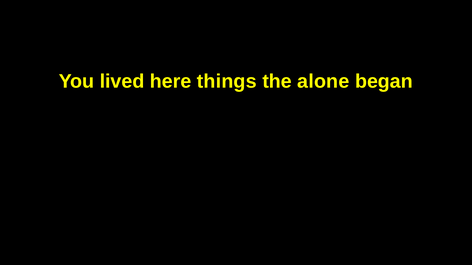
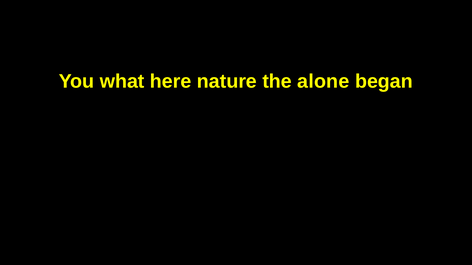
lived: lived -> what (122, 82)
things: things -> nature (227, 82)
